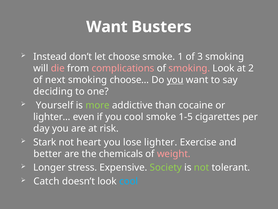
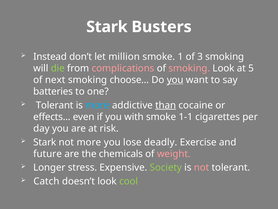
Want: Want -> Stark (107, 27)
choose: choose -> million (124, 56)
die colour: pink -> light green (58, 68)
2: 2 -> 5 (251, 68)
deciding: deciding -> batteries (53, 91)
Yourself: Yourself -> Tolerant (55, 105)
more colour: light green -> light blue (98, 105)
than underline: none -> present (166, 105)
lighter…: lighter… -> effects… (52, 117)
you cool: cool -> with (134, 117)
1-5: 1-5 -> 1-1 (186, 117)
not heart: heart -> more (89, 142)
lighter: lighter -> deadly (161, 142)
better: better -> future (48, 153)
not colour: light green -> pink (202, 167)
cool colour: light blue -> light green (129, 181)
